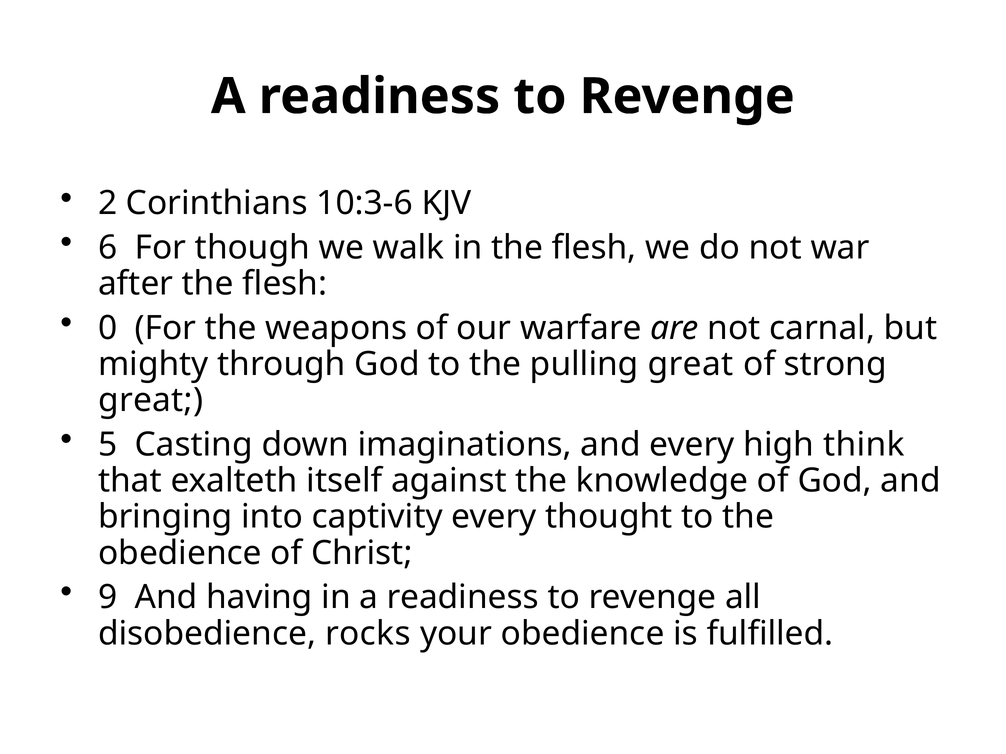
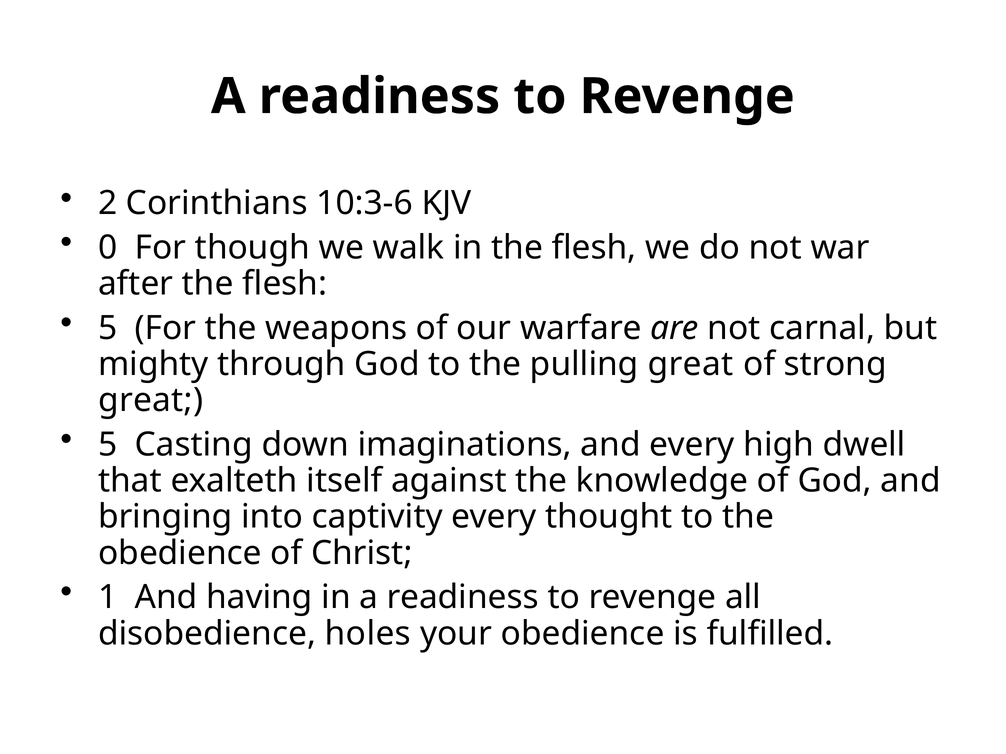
6: 6 -> 0 (108, 248)
0: 0 -> 5 (108, 328)
think: think -> dwell (864, 445)
9: 9 -> 1 (108, 598)
rocks: rocks -> holes (368, 634)
